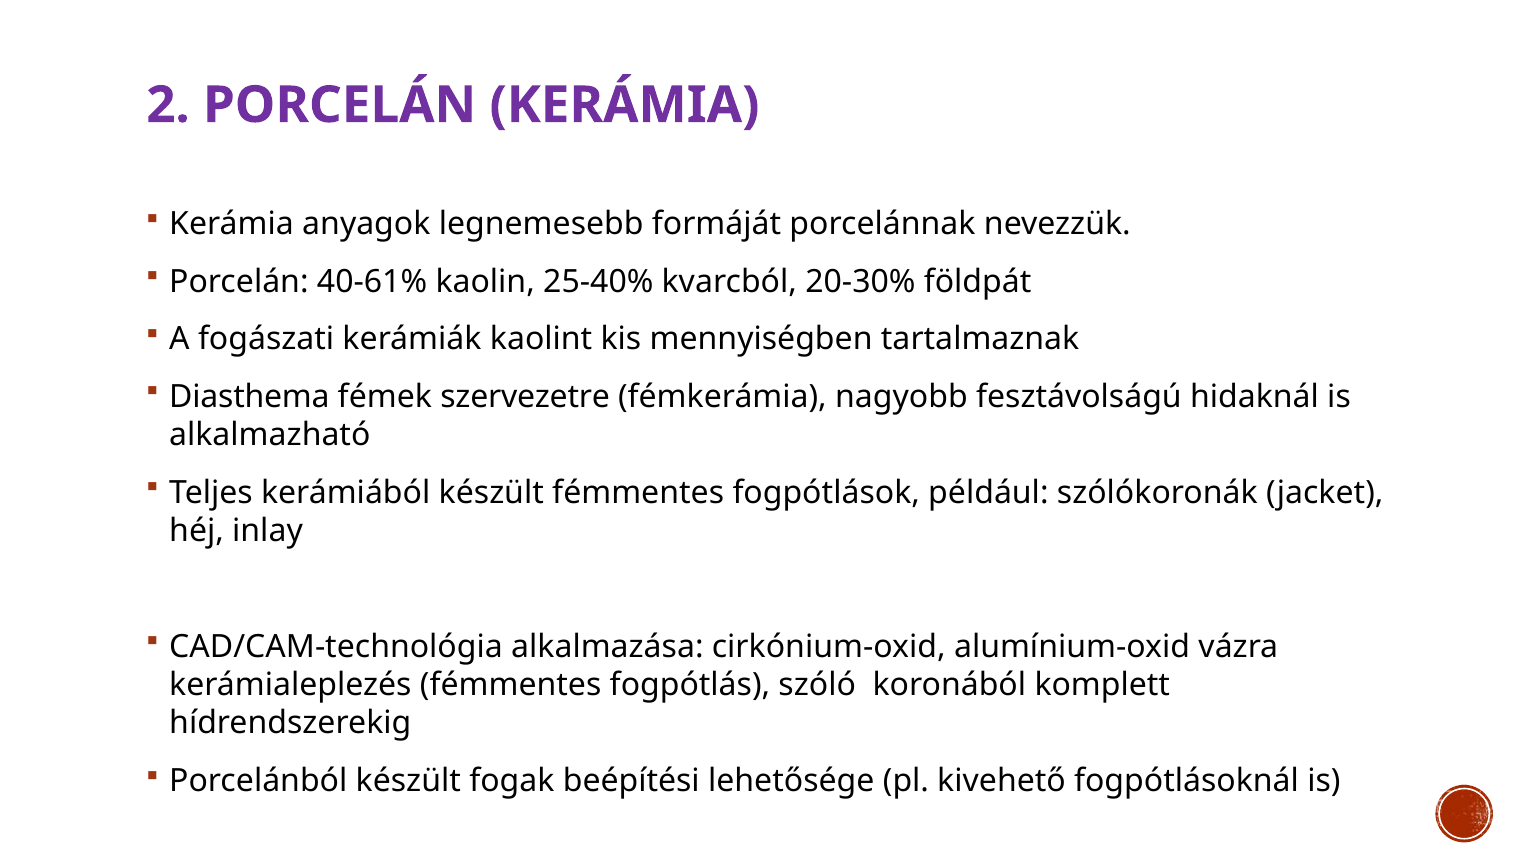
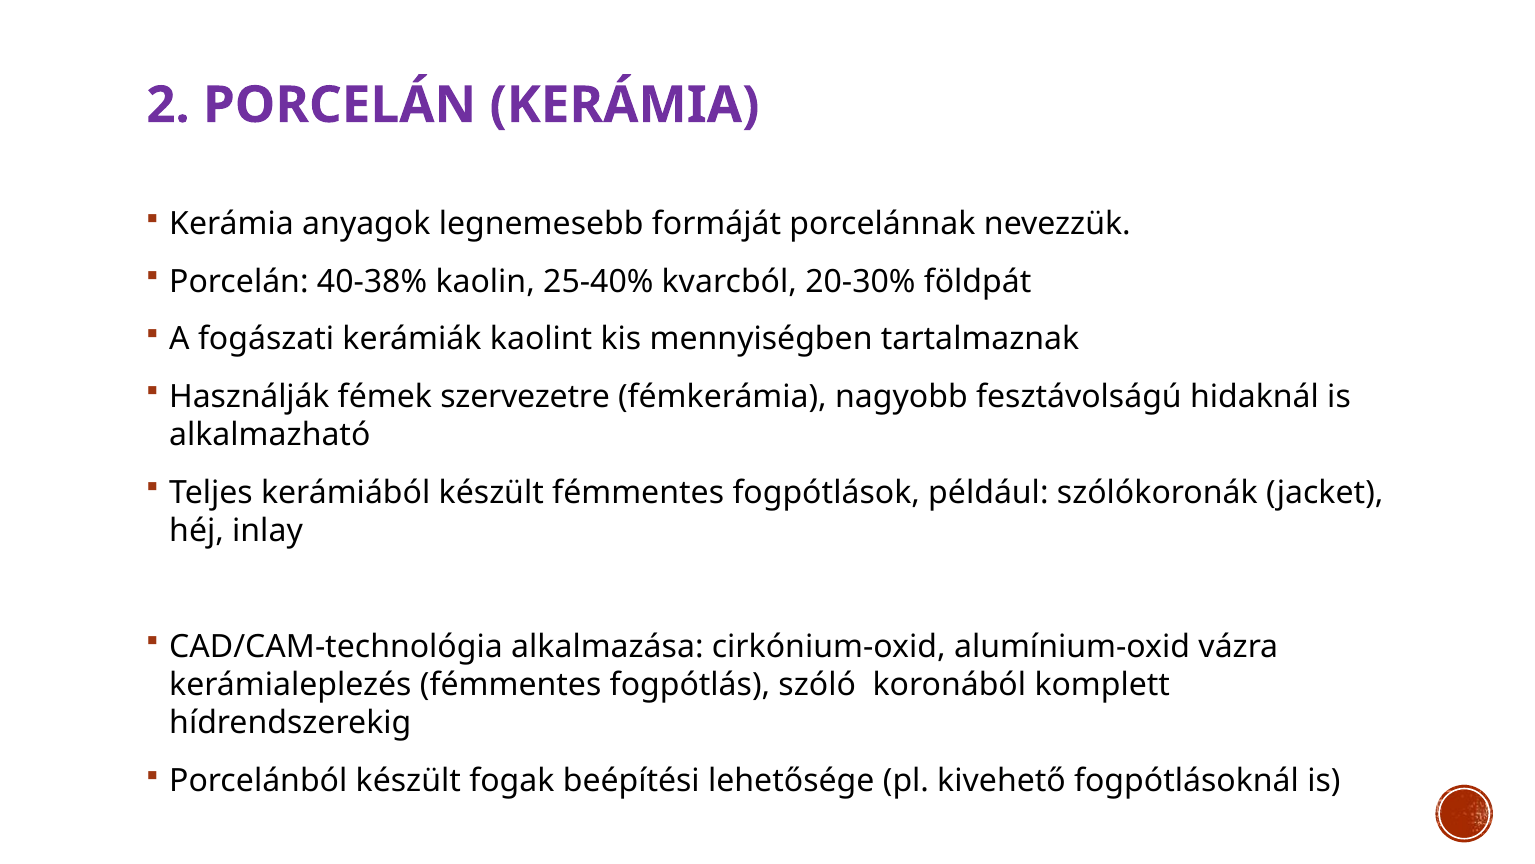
40-61%: 40-61% -> 40-38% (372, 281)
Diasthema: Diasthema -> Használják (249, 397)
